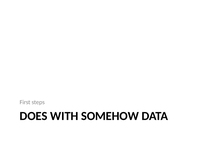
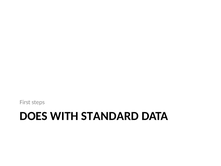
SOMEHOW: SOMEHOW -> STANDARD (110, 116)
